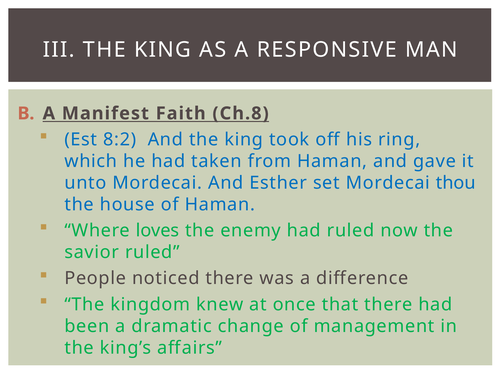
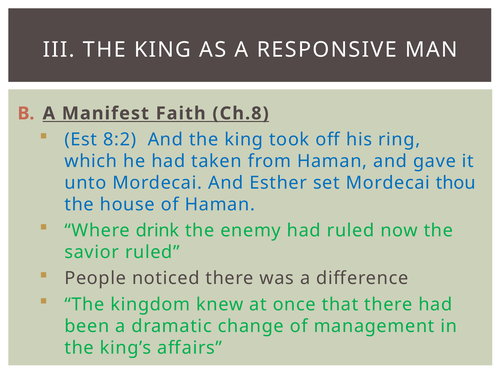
loves: loves -> drink (158, 231)
